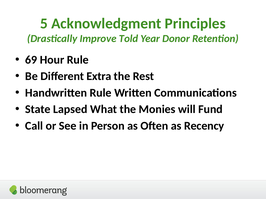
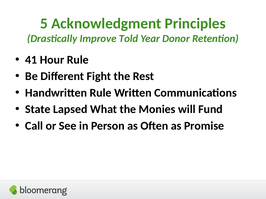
69: 69 -> 41 (31, 60)
Extra: Extra -> Fight (99, 76)
Recency: Recency -> Promise (204, 126)
